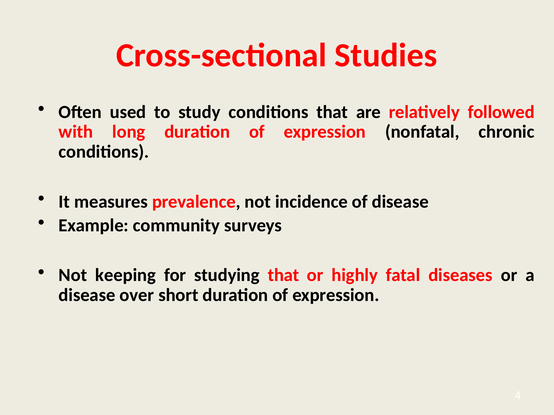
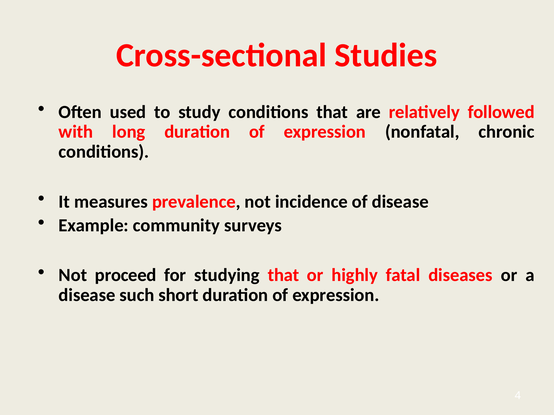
keeping: keeping -> proceed (126, 276)
over: over -> such (137, 295)
